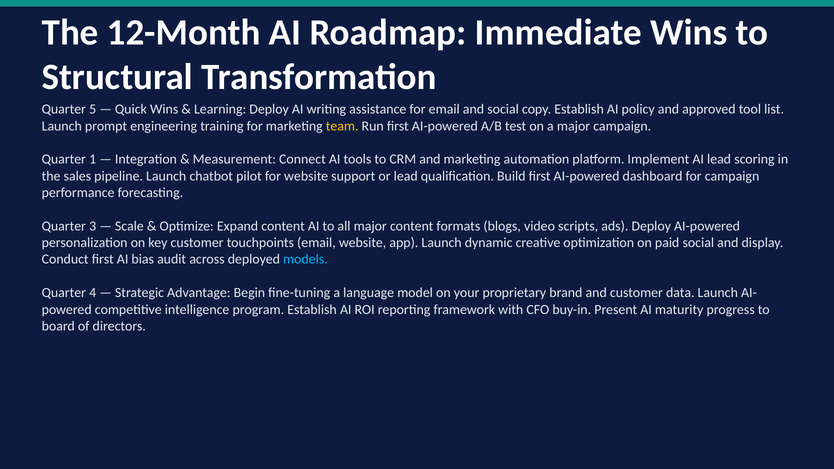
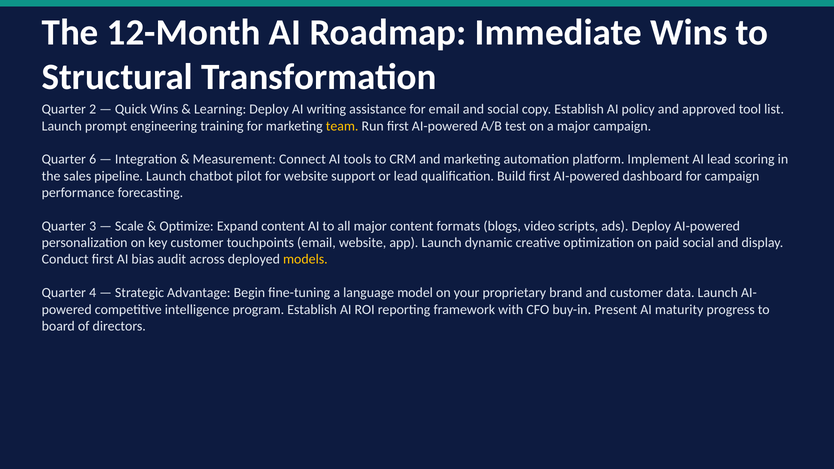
5: 5 -> 2 (93, 109)
1: 1 -> 6 (93, 159)
models colour: light blue -> yellow (305, 259)
